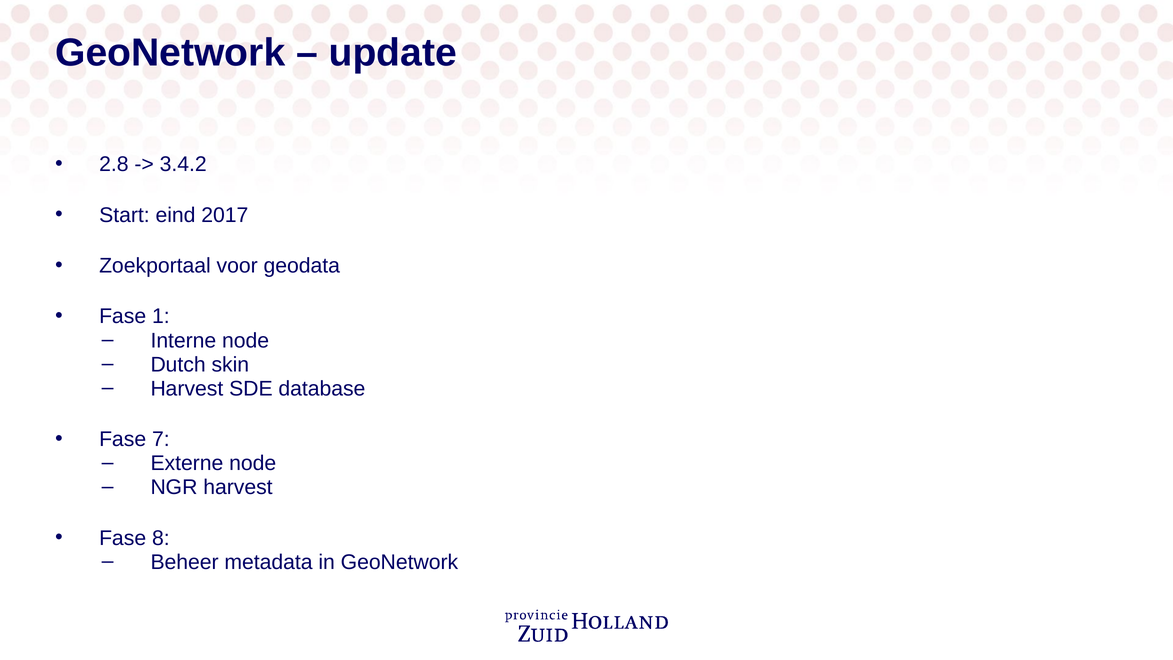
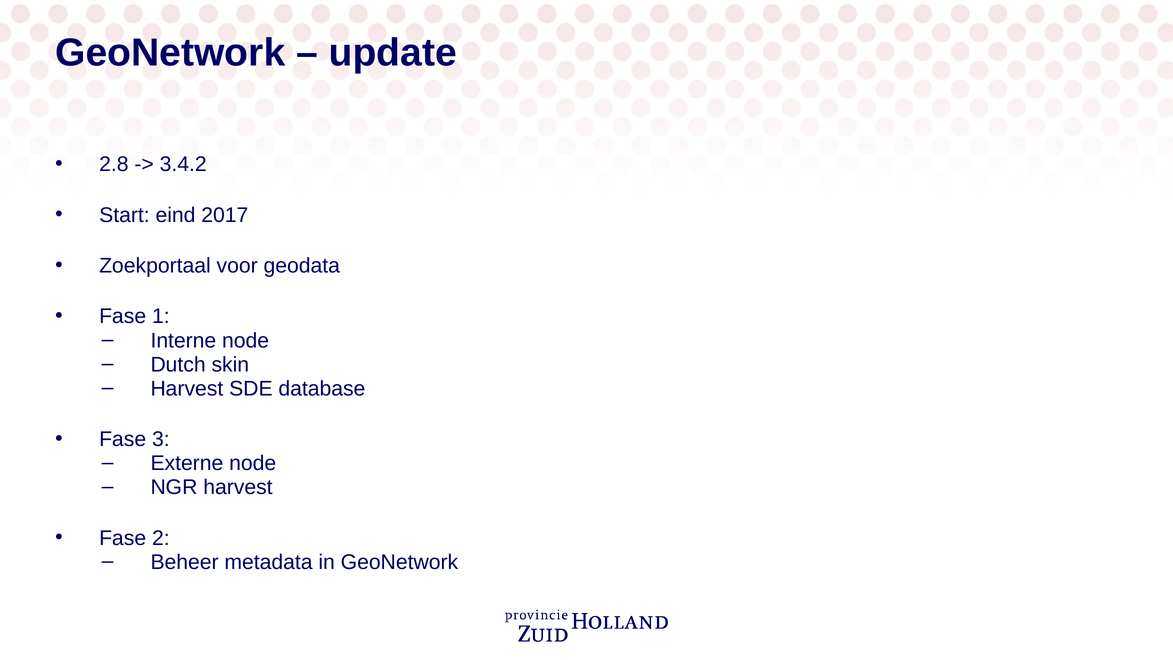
7: 7 -> 3 (161, 439)
8: 8 -> 2 (161, 538)
